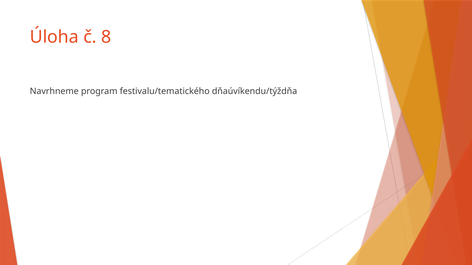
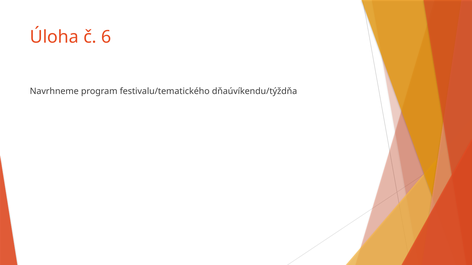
8: 8 -> 6 (106, 37)
